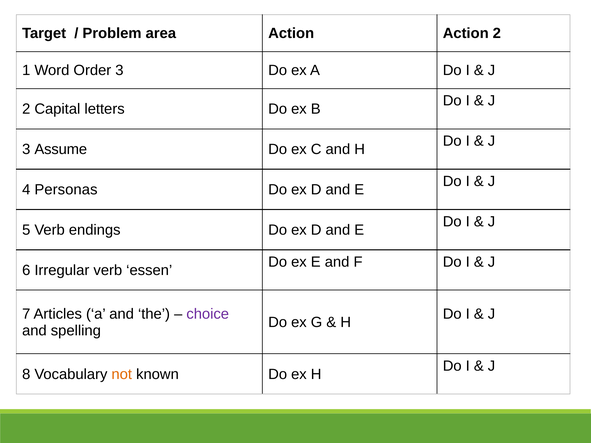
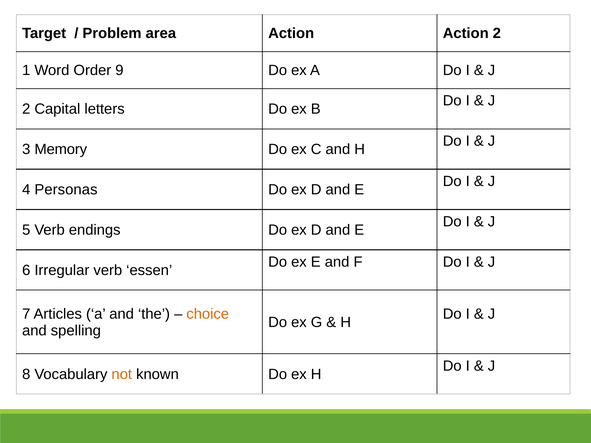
Order 3: 3 -> 9 (119, 70)
Assume: Assume -> Memory (61, 149)
choice colour: purple -> orange (208, 314)
